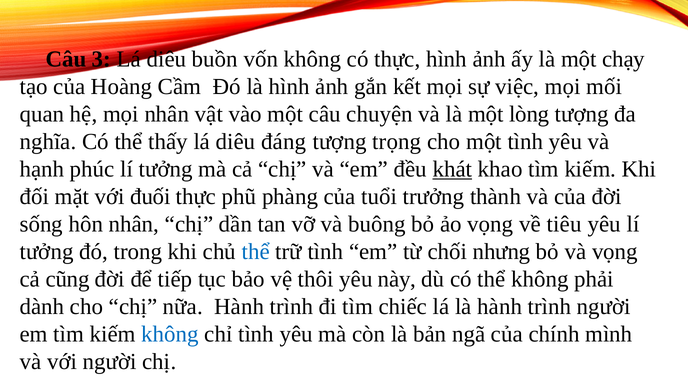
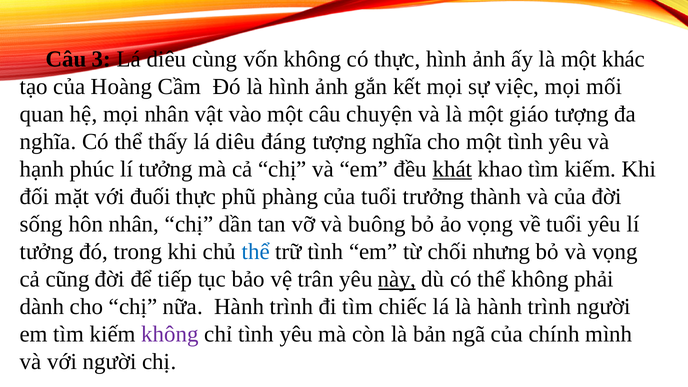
buồn: buồn -> cùng (215, 59)
chạy: chạy -> khác (624, 59)
lòng: lòng -> giáo (529, 114)
tượng trọng: trọng -> nghĩa (397, 142)
về tiêu: tiêu -> tuổi (564, 224)
thôi: thôi -> trân (316, 279)
này underline: none -> present (397, 279)
không colour: blue -> purple (170, 334)
